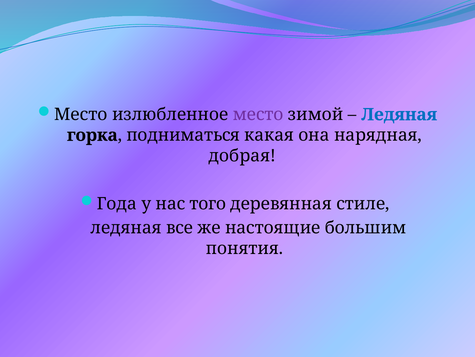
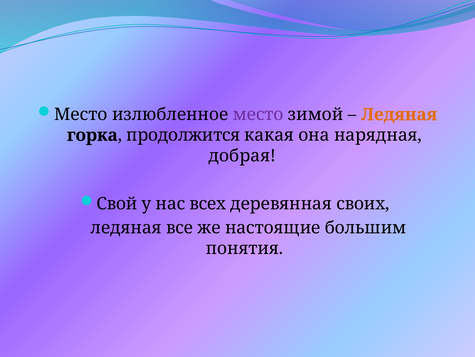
Ледяная colour: blue -> orange (399, 114)
подниматься: подниматься -> продолжится (183, 135)
Года: Года -> Свой (117, 203)
того: того -> всех (208, 203)
стиле: стиле -> своих (363, 203)
